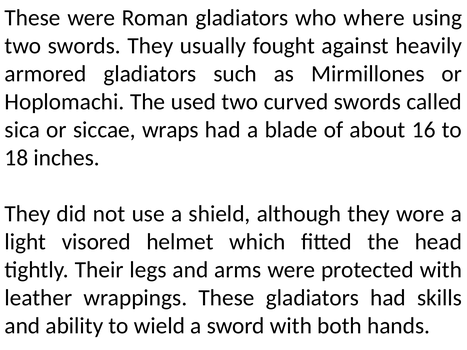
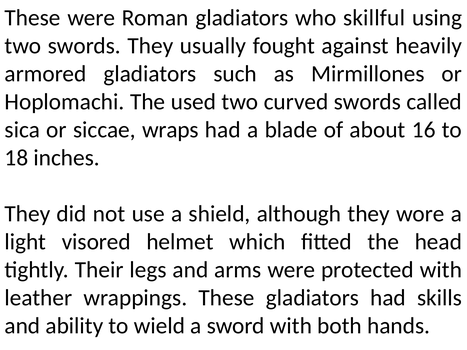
where: where -> skillful (374, 18)
